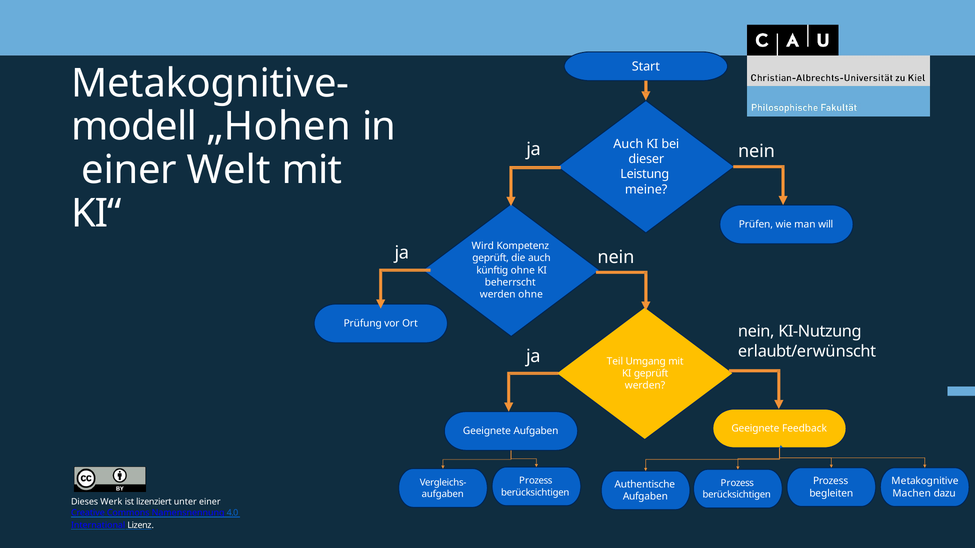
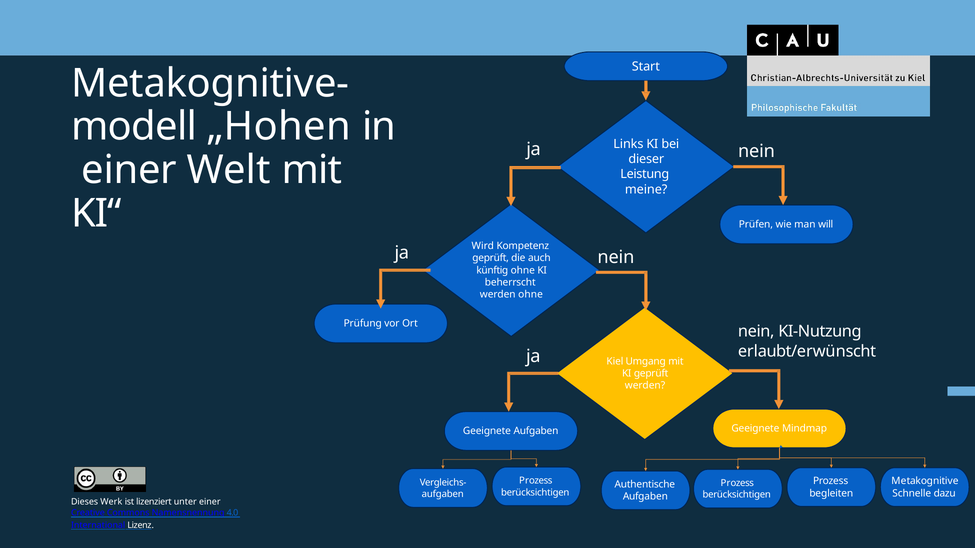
Auch: Auch -> Links (628, 144)
Teil: Teil -> Kiel (615, 362)
Feedback: Feedback -> Mindmap (805, 429)
Machen: Machen -> Schnelle (912, 494)
